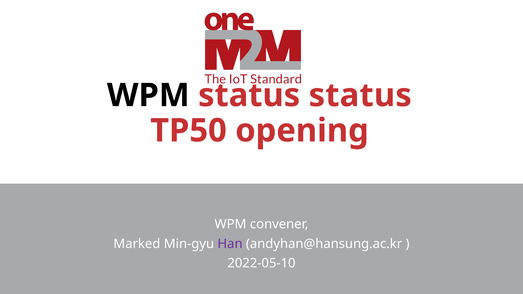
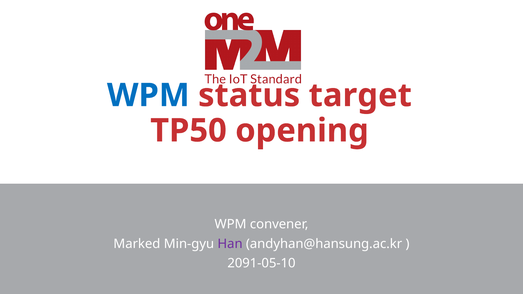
WPM colour: black -> blue (148, 95)
status status: status -> target (360, 95)
2022-05-10: 2022-05-10 -> 2091-05-10 (261, 263)
